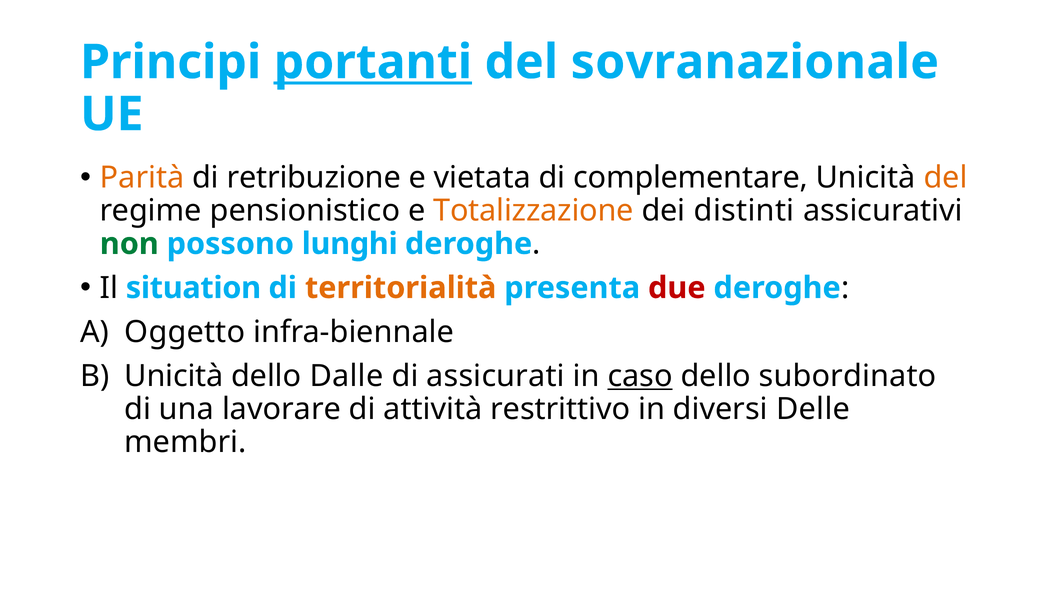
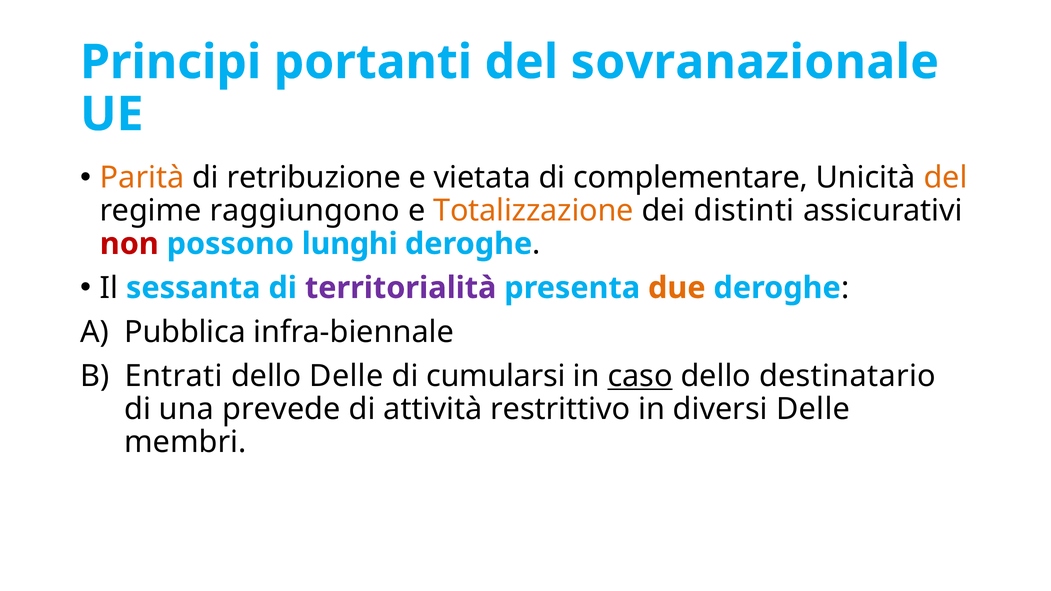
portanti underline: present -> none (373, 62)
pensionistico: pensionistico -> raggiungono (305, 211)
non colour: green -> red (129, 244)
situation: situation -> sessanta (193, 288)
territorialità colour: orange -> purple (401, 288)
due colour: red -> orange (677, 288)
Oggetto: Oggetto -> Pubblica (185, 332)
Unicità: Unicità -> Entrati (174, 376)
dello Dalle: Dalle -> Delle (347, 376)
assicurati: assicurati -> cumularsi (496, 376)
subordinato: subordinato -> destinatario (848, 376)
lavorare: lavorare -> prevede (281, 409)
